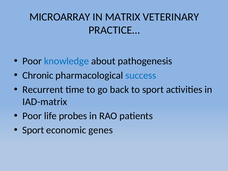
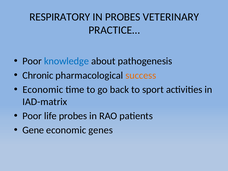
MICROARRAY: MICROARRAY -> RESPIRATORY (60, 17)
IN MATRIX: MATRIX -> PROBES (123, 17)
success colour: blue -> orange (141, 75)
Recurrent: Recurrent -> Economic (43, 90)
Sport: Sport -> Gene (33, 130)
